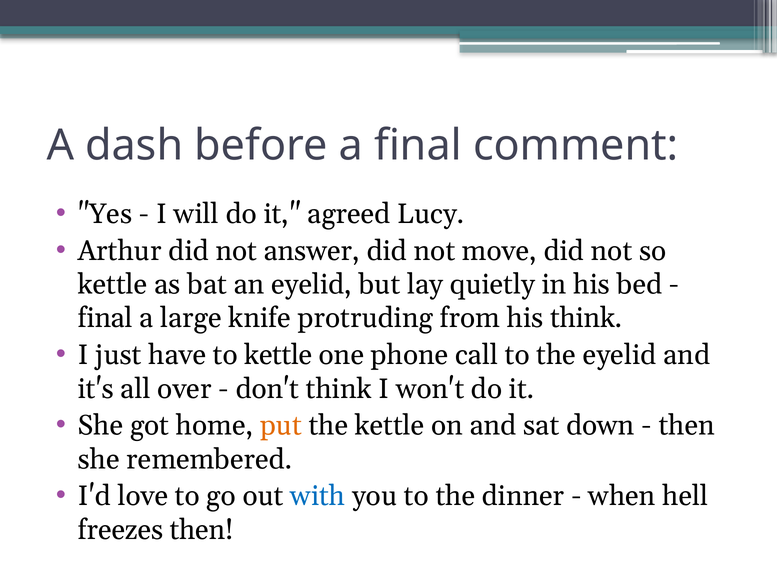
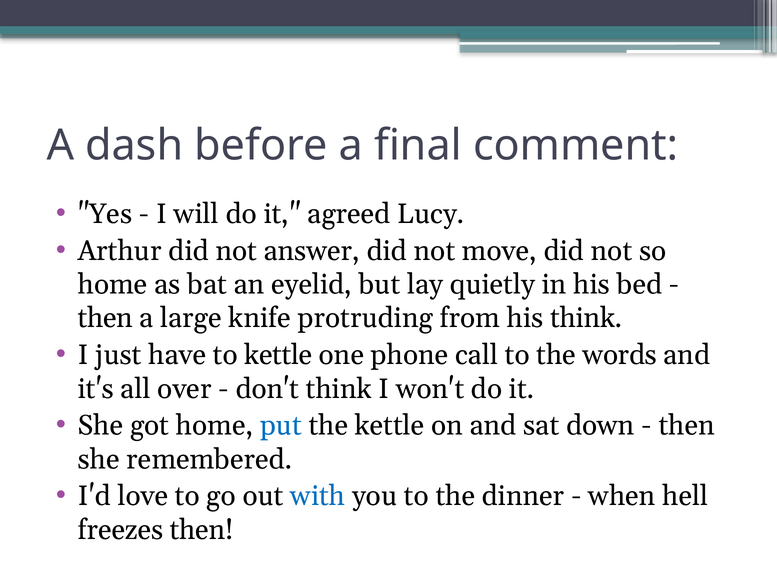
kettle: kettle -> home (113, 284)
final: final -> then (105, 318)
the eyelid: eyelid -> words (620, 355)
put colour: orange -> blue (281, 425)
